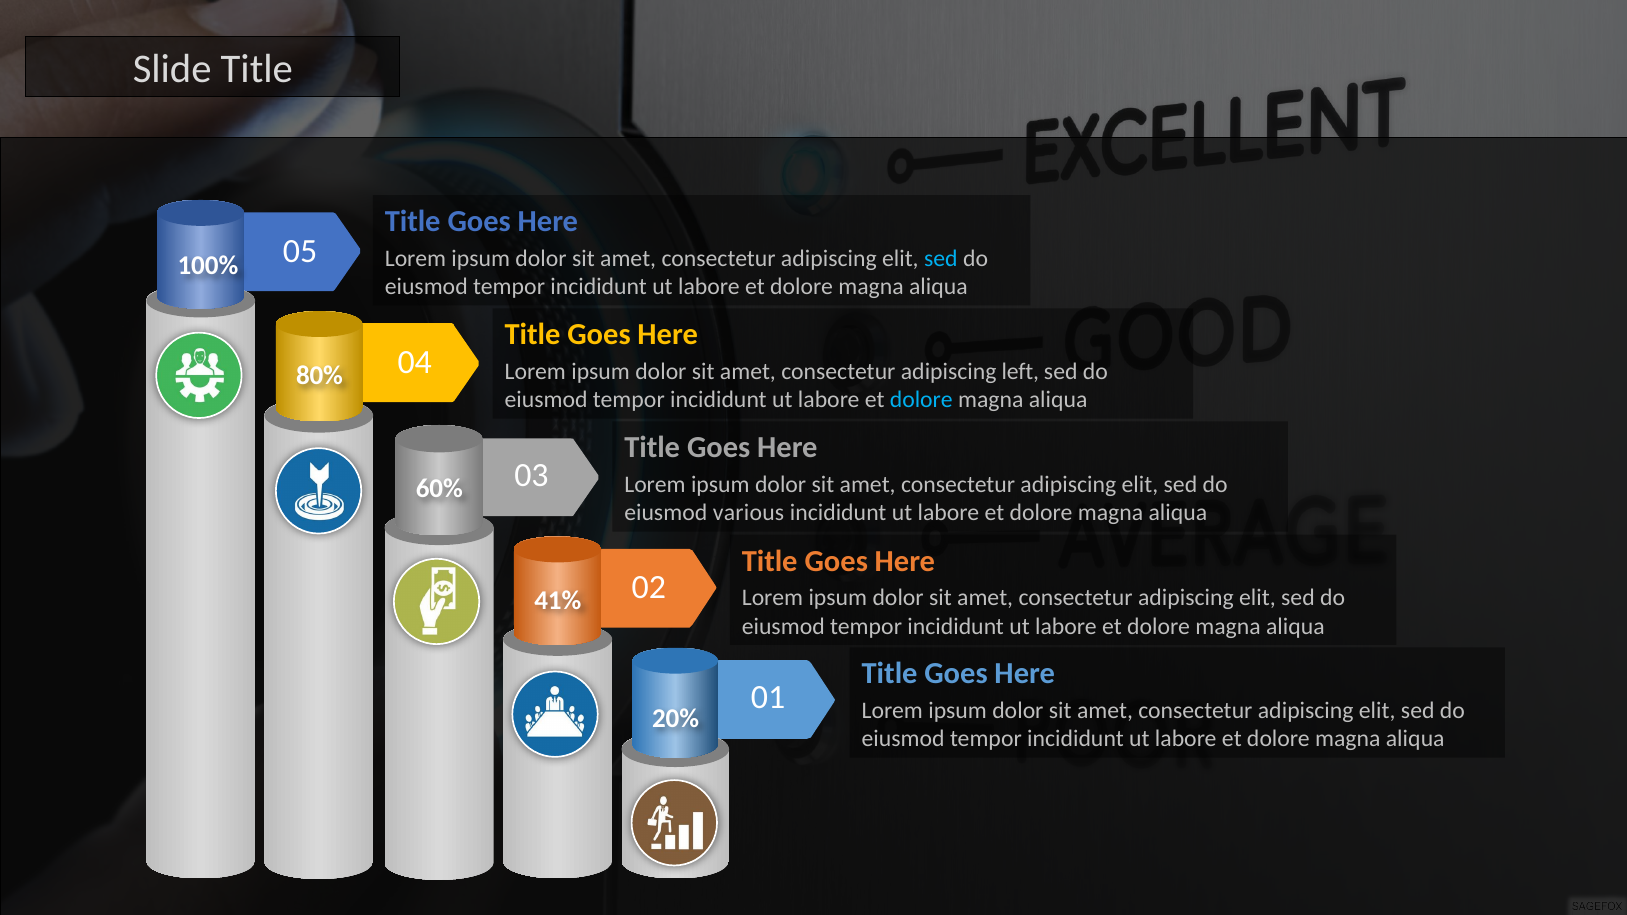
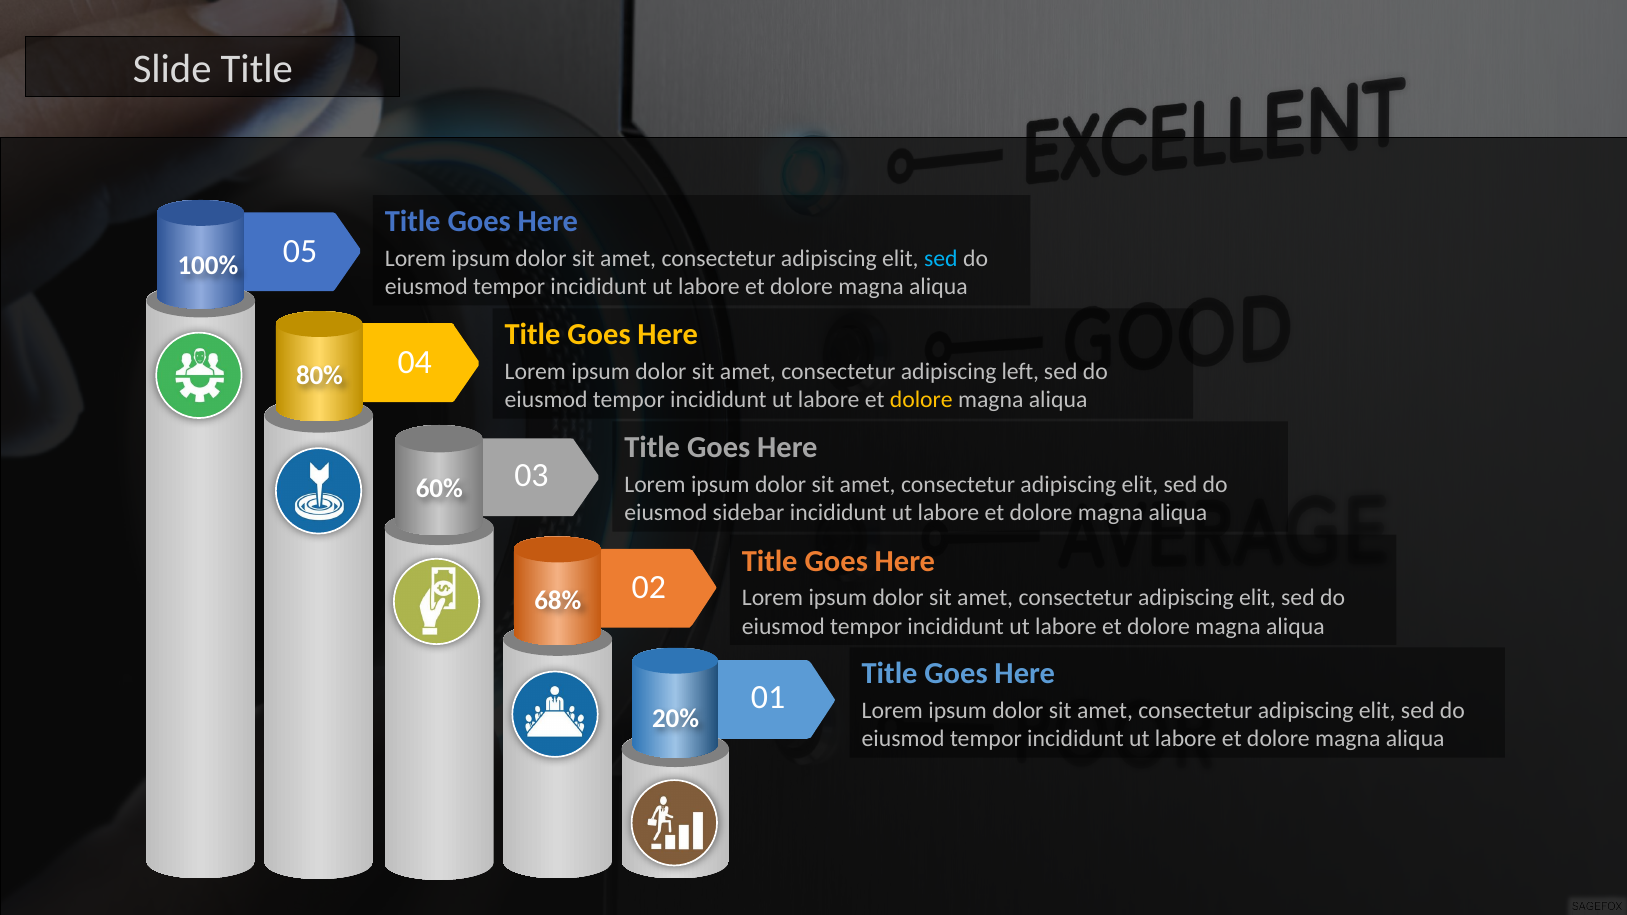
dolore colour: light blue -> yellow (921, 400)
various: various -> sidebar (749, 513)
41%: 41% -> 68% (558, 600)
